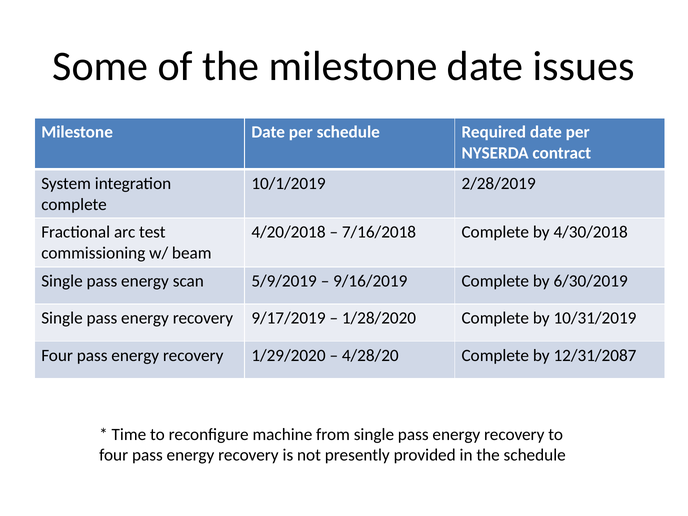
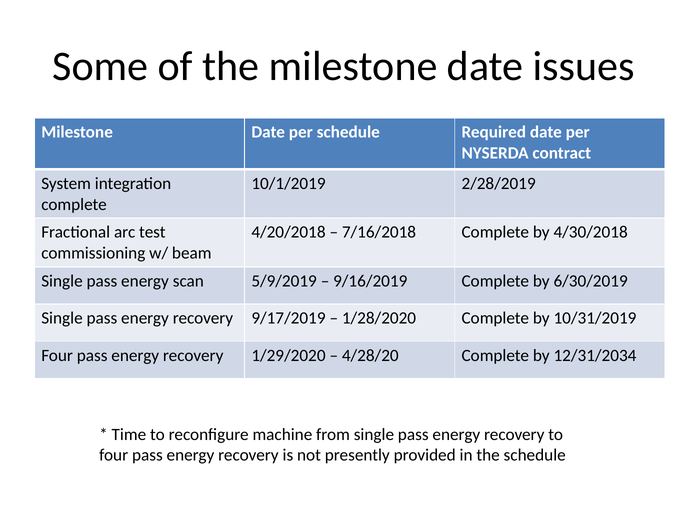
12/31/2087: 12/31/2087 -> 12/31/2034 (595, 355)
